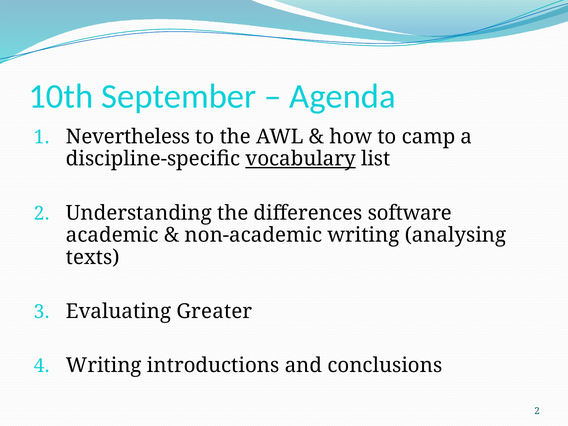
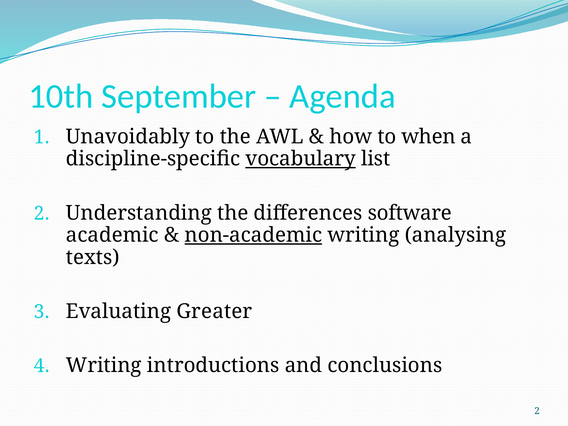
Nevertheless: Nevertheless -> Unavoidably (128, 137)
camp: camp -> when (429, 137)
non-academic underline: none -> present (253, 235)
